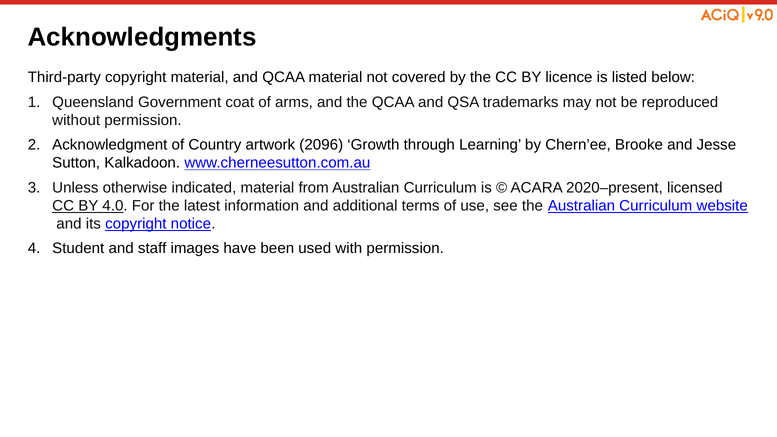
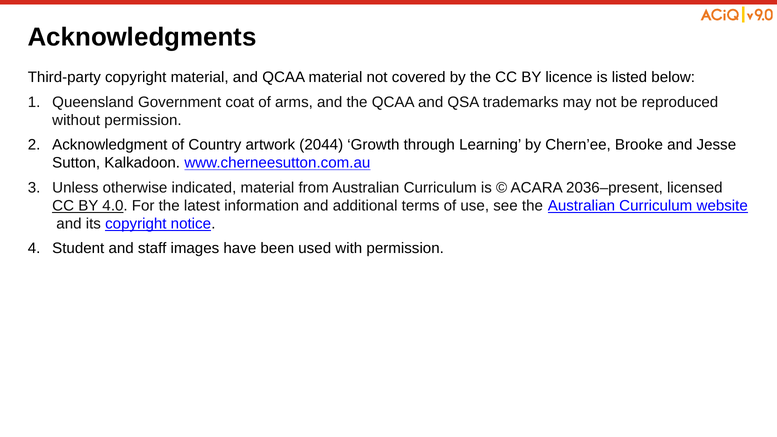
2096: 2096 -> 2044 (321, 145)
2020–present: 2020–present -> 2036–present (614, 188)
